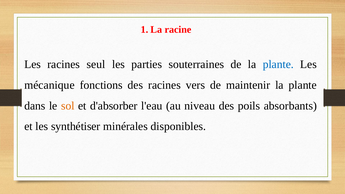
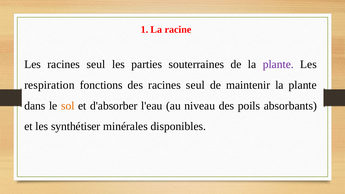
plante colour: blue -> purple (278, 64)
mécanique: mécanique -> respiration (49, 85)
des racines vers: vers -> seul (195, 85)
